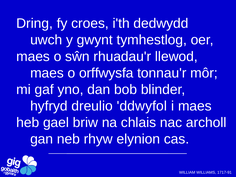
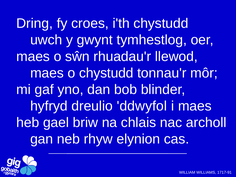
i'th dedwydd: dedwydd -> chystudd (161, 23)
o orffwysfa: orffwysfa -> chystudd (106, 73)
